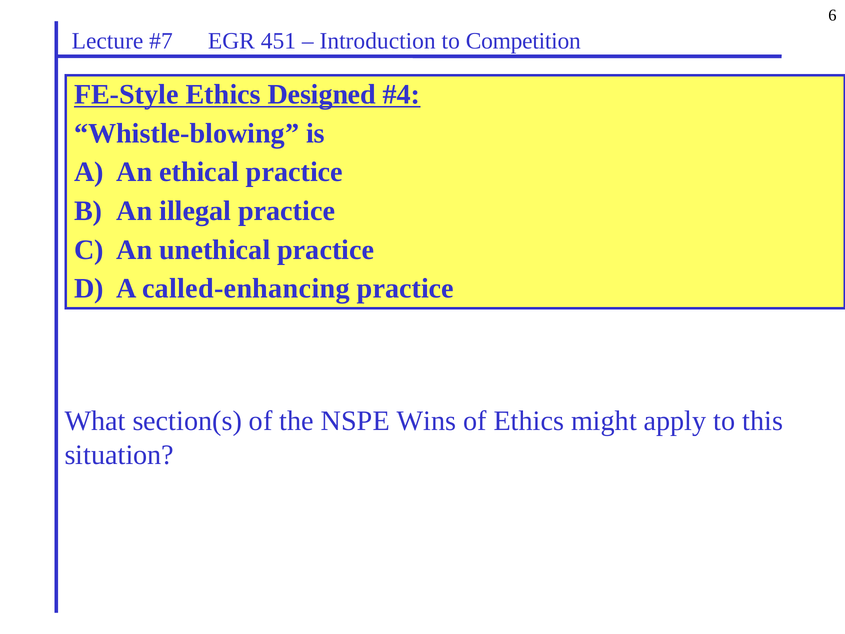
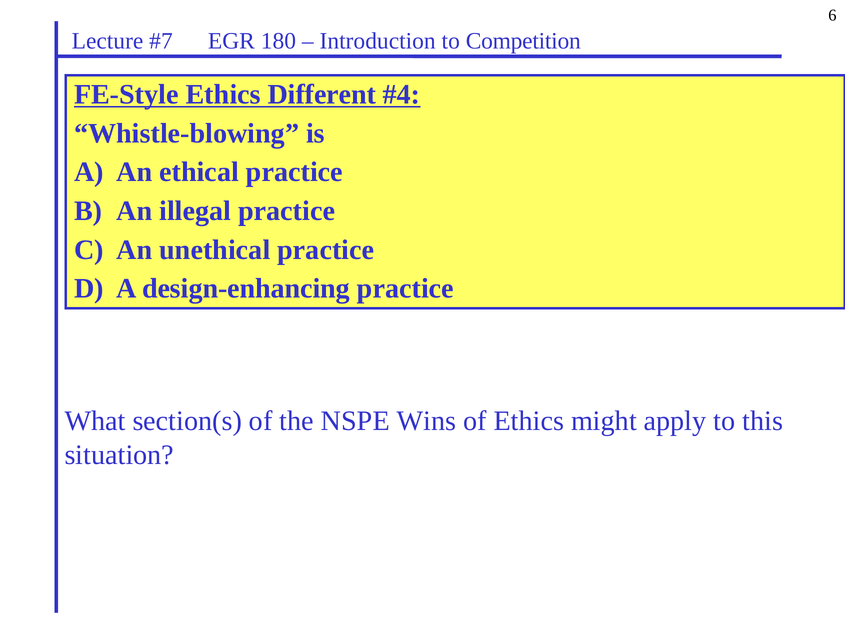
451: 451 -> 180 (278, 41)
Designed: Designed -> Different (322, 94)
called-enhancing: called-enhancing -> design-enhancing (246, 289)
